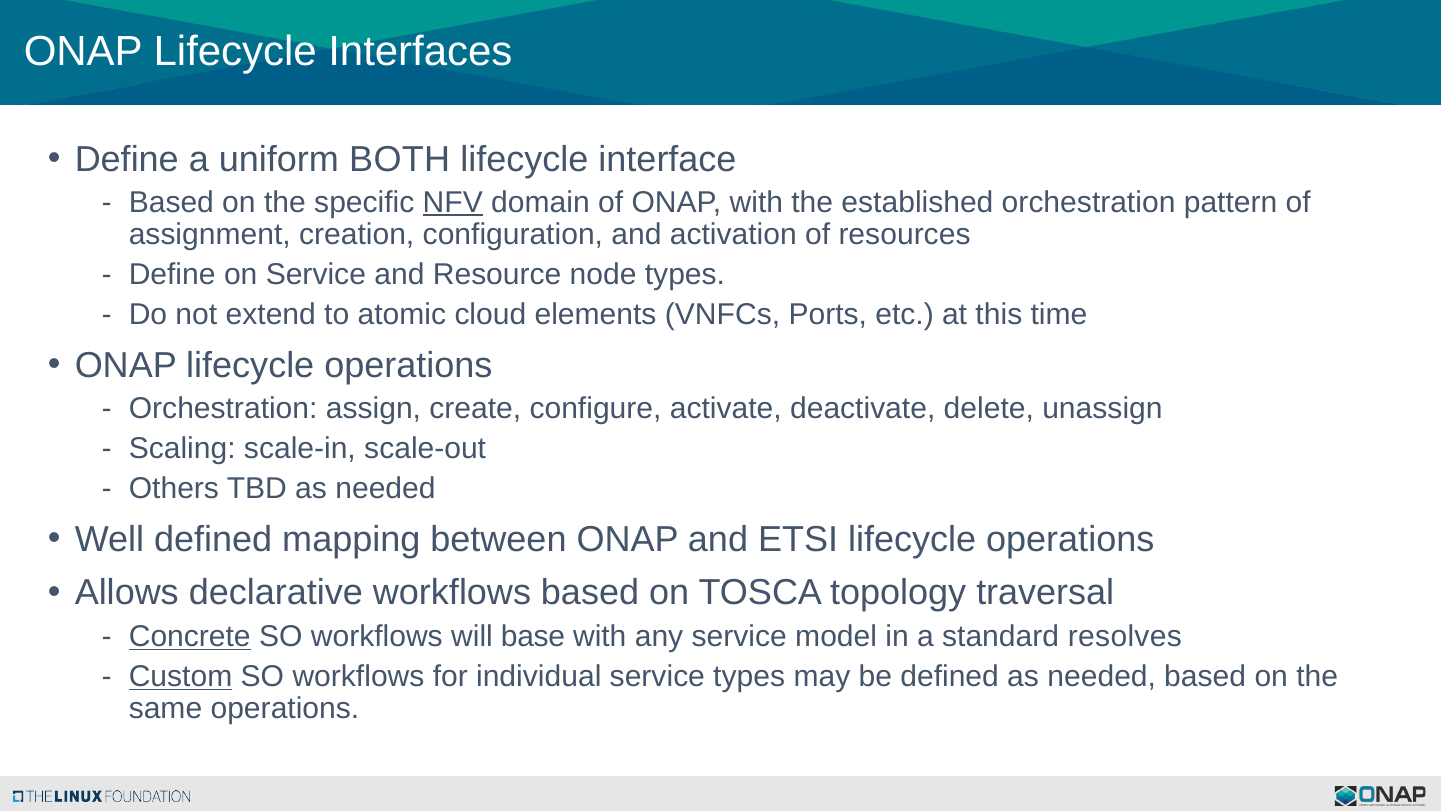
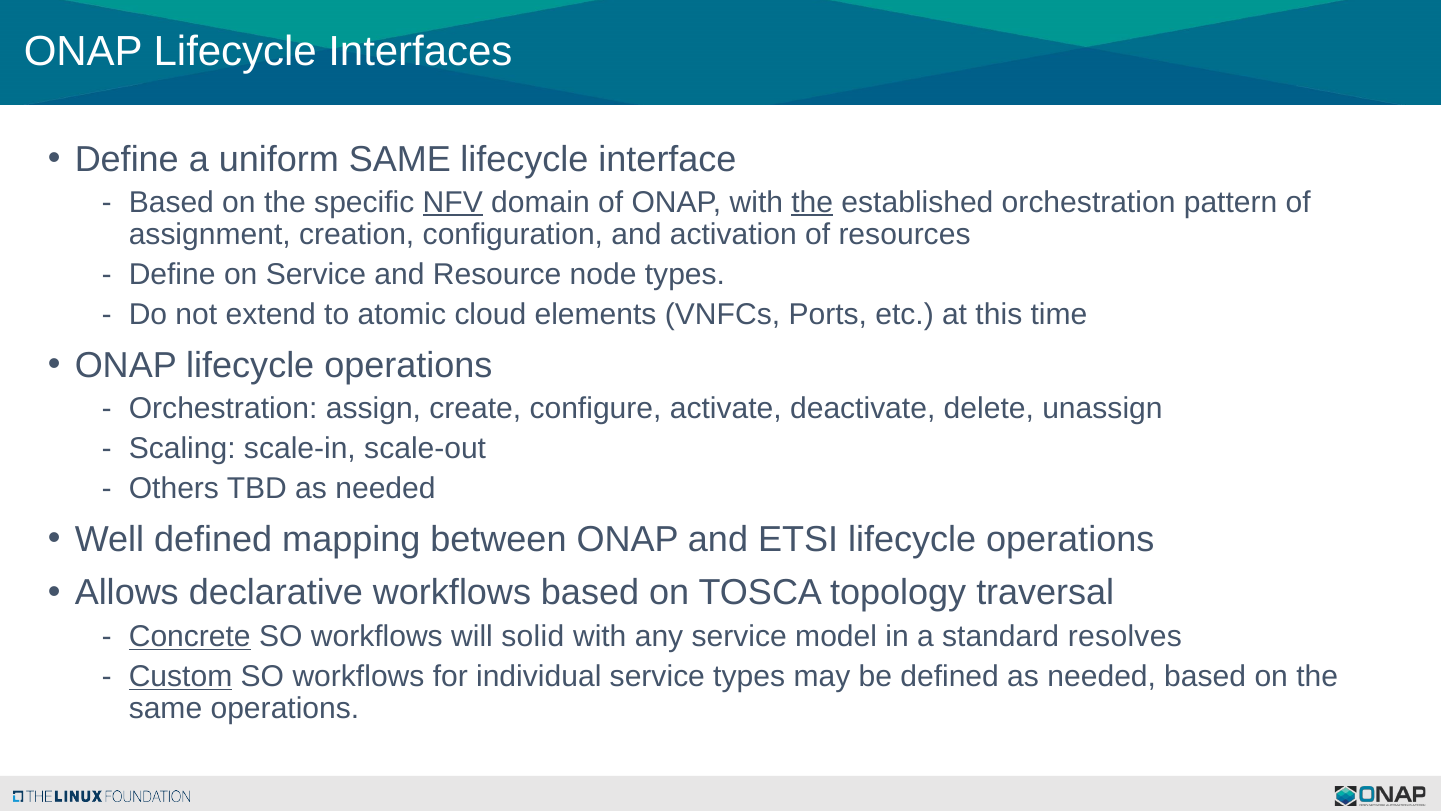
uniform BOTH: BOTH -> SAME (400, 159)
the underline: none -> present (812, 202)
base: base -> solid (533, 636)
